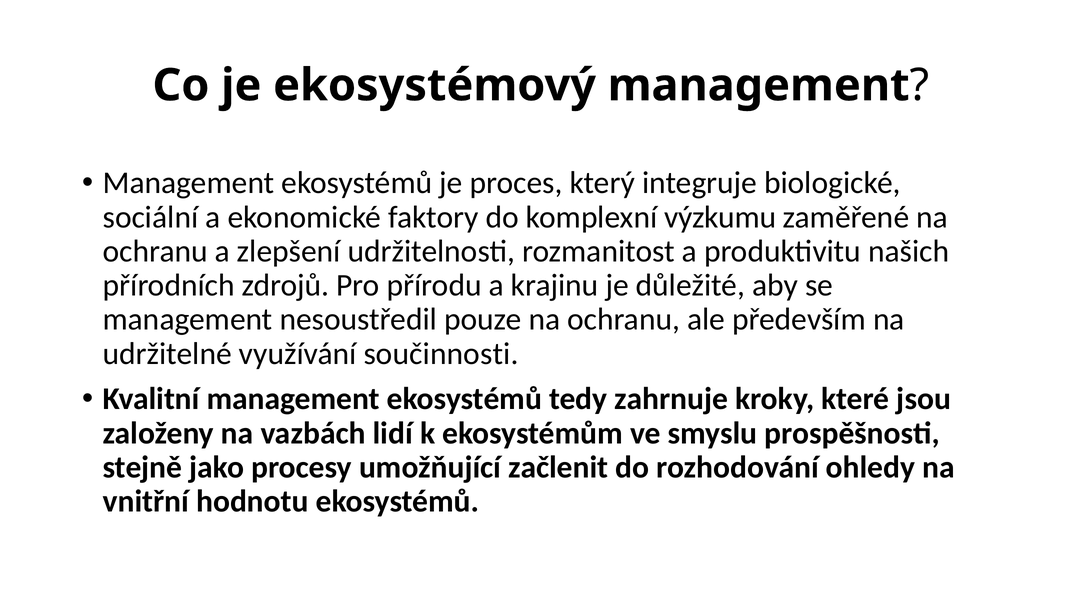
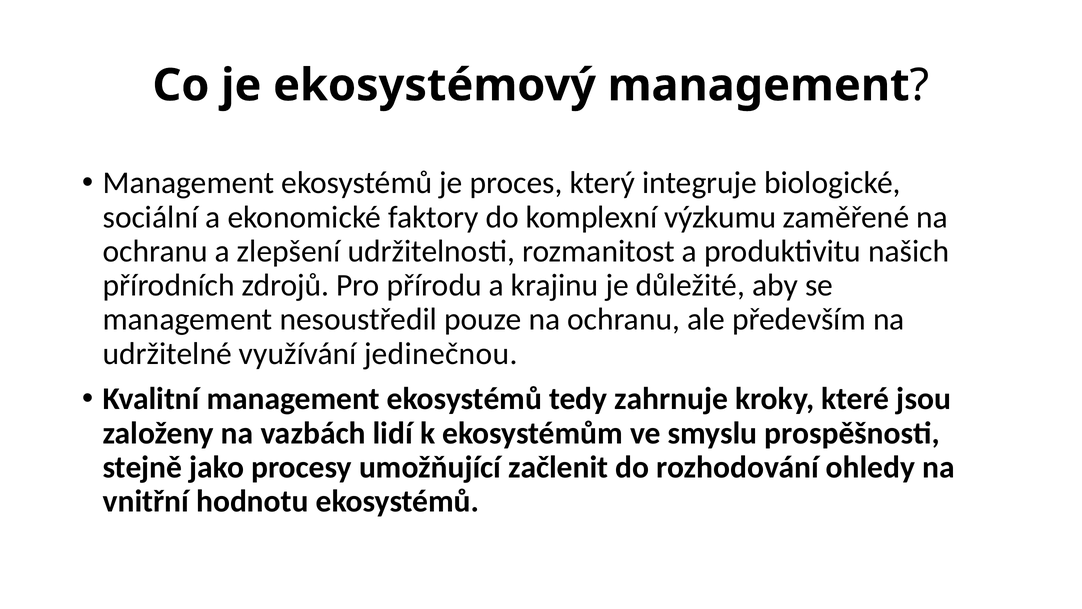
součinnosti: součinnosti -> jedinečnou (441, 353)
